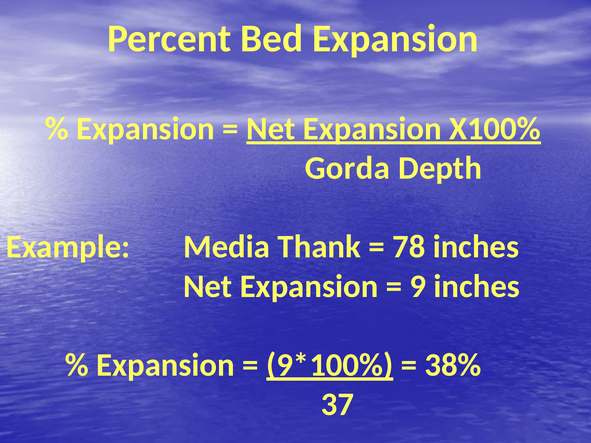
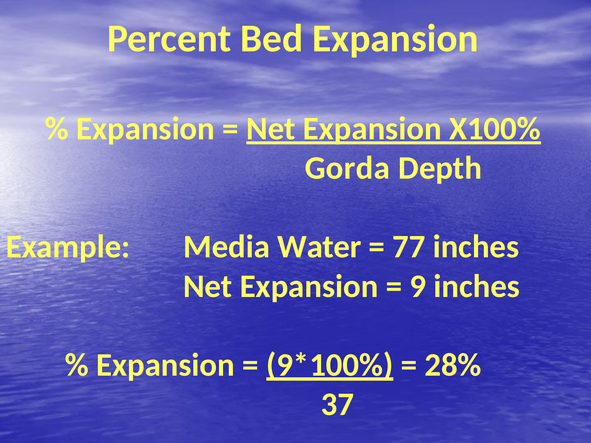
Thank: Thank -> Water (319, 247)
78: 78 -> 77 (409, 247)
38%: 38% -> 28% (453, 365)
